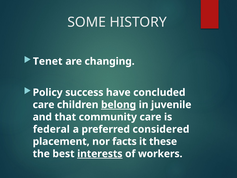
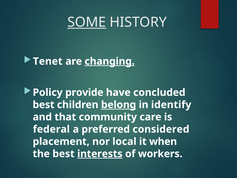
SOME underline: none -> present (87, 22)
changing underline: none -> present (110, 61)
success: success -> provide (84, 92)
care: care -> best (44, 105)
juvenile: juvenile -> identify (171, 105)
facts: facts -> local (124, 141)
these: these -> when (163, 141)
